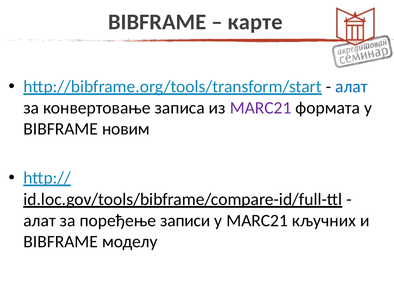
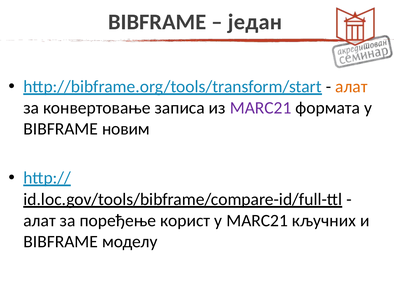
карте: карте -> један (255, 22)
алат colour: blue -> orange (351, 87)
записи: записи -> корист (185, 221)
